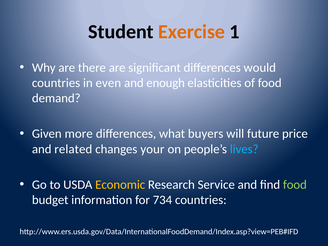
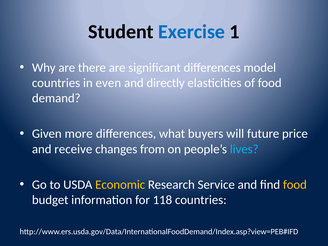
Exercise colour: orange -> blue (192, 32)
would: would -> model (260, 68)
enough: enough -> directly (166, 83)
related: related -> receive (73, 149)
your: your -> from (153, 149)
food colour: light green -> yellow (295, 185)
734: 734 -> 118 (162, 200)
